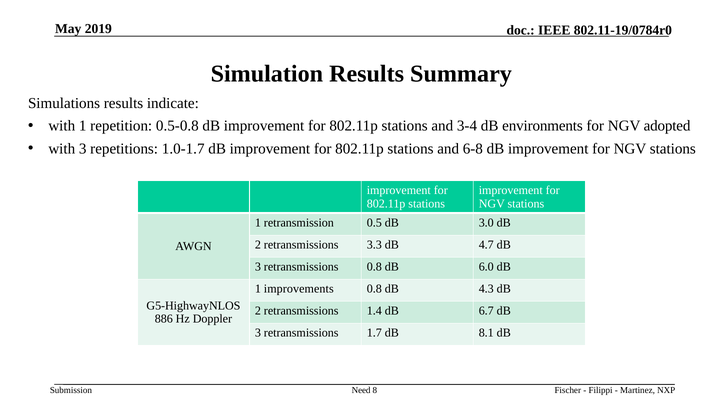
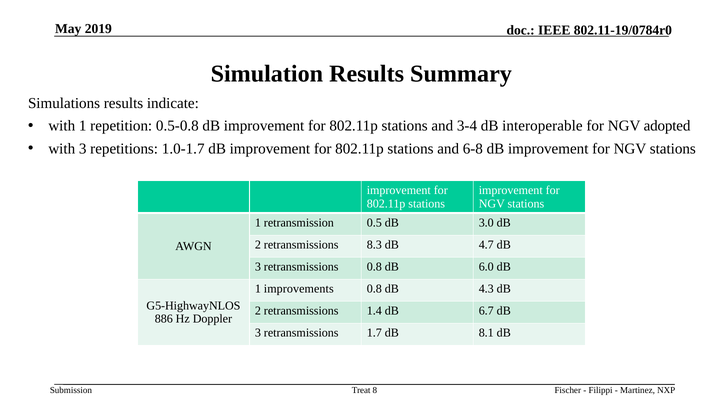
environments: environments -> interoperable (542, 126)
3.3: 3.3 -> 8.3 (374, 244)
Need: Need -> Treat (361, 390)
